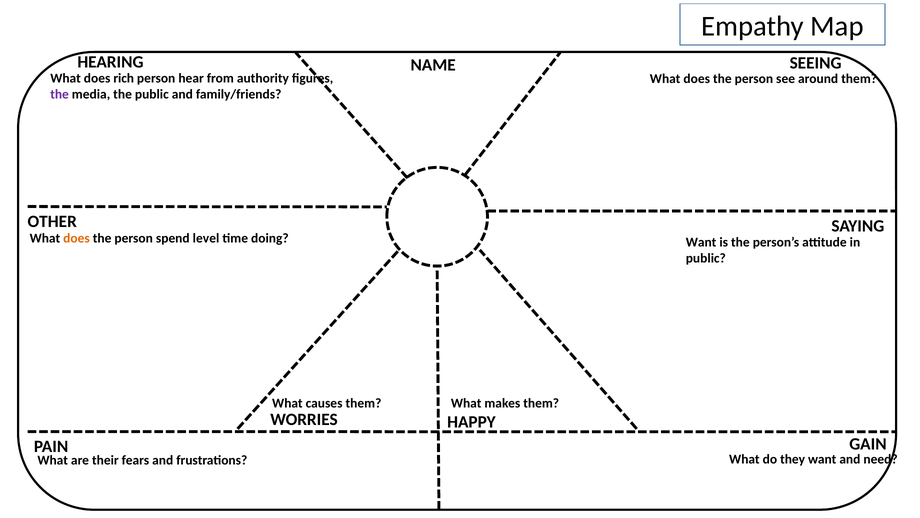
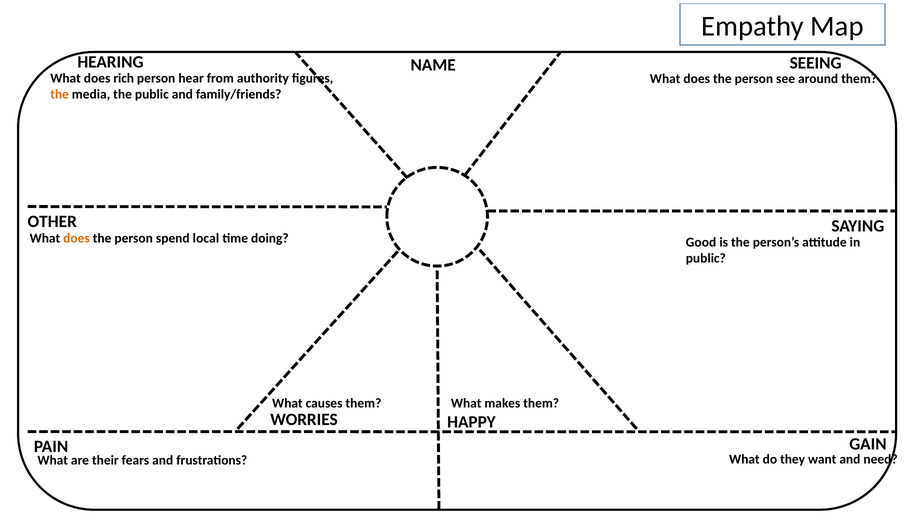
the colour: purple -> orange (60, 94)
level: level -> local (206, 238)
Want: Want -> Good (701, 242)
